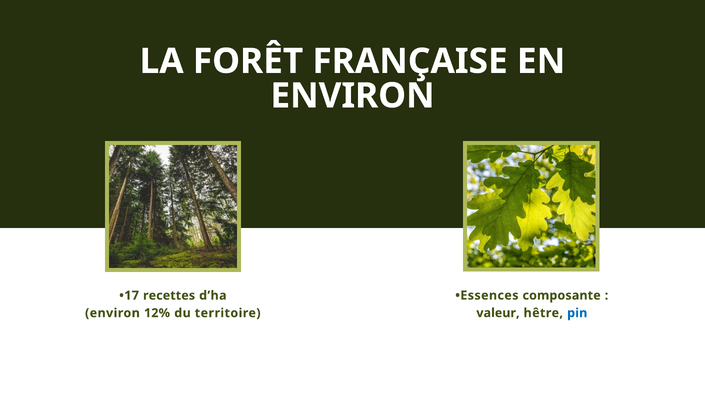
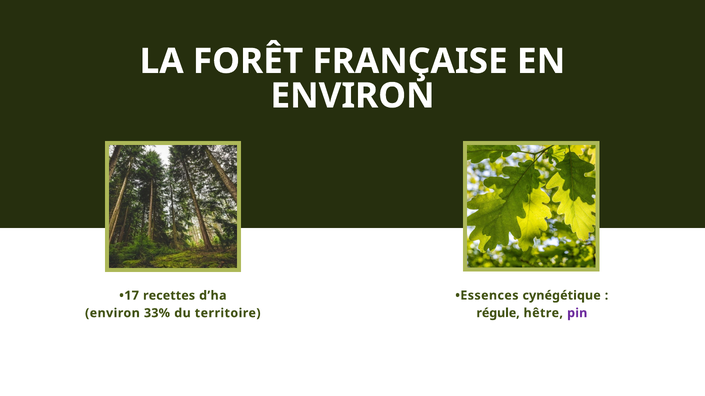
composante: composante -> cynégétique (562, 296)
valeur: valeur -> régule (498, 313)
pin colour: blue -> purple (577, 313)
12%: 12% -> 33% (157, 314)
